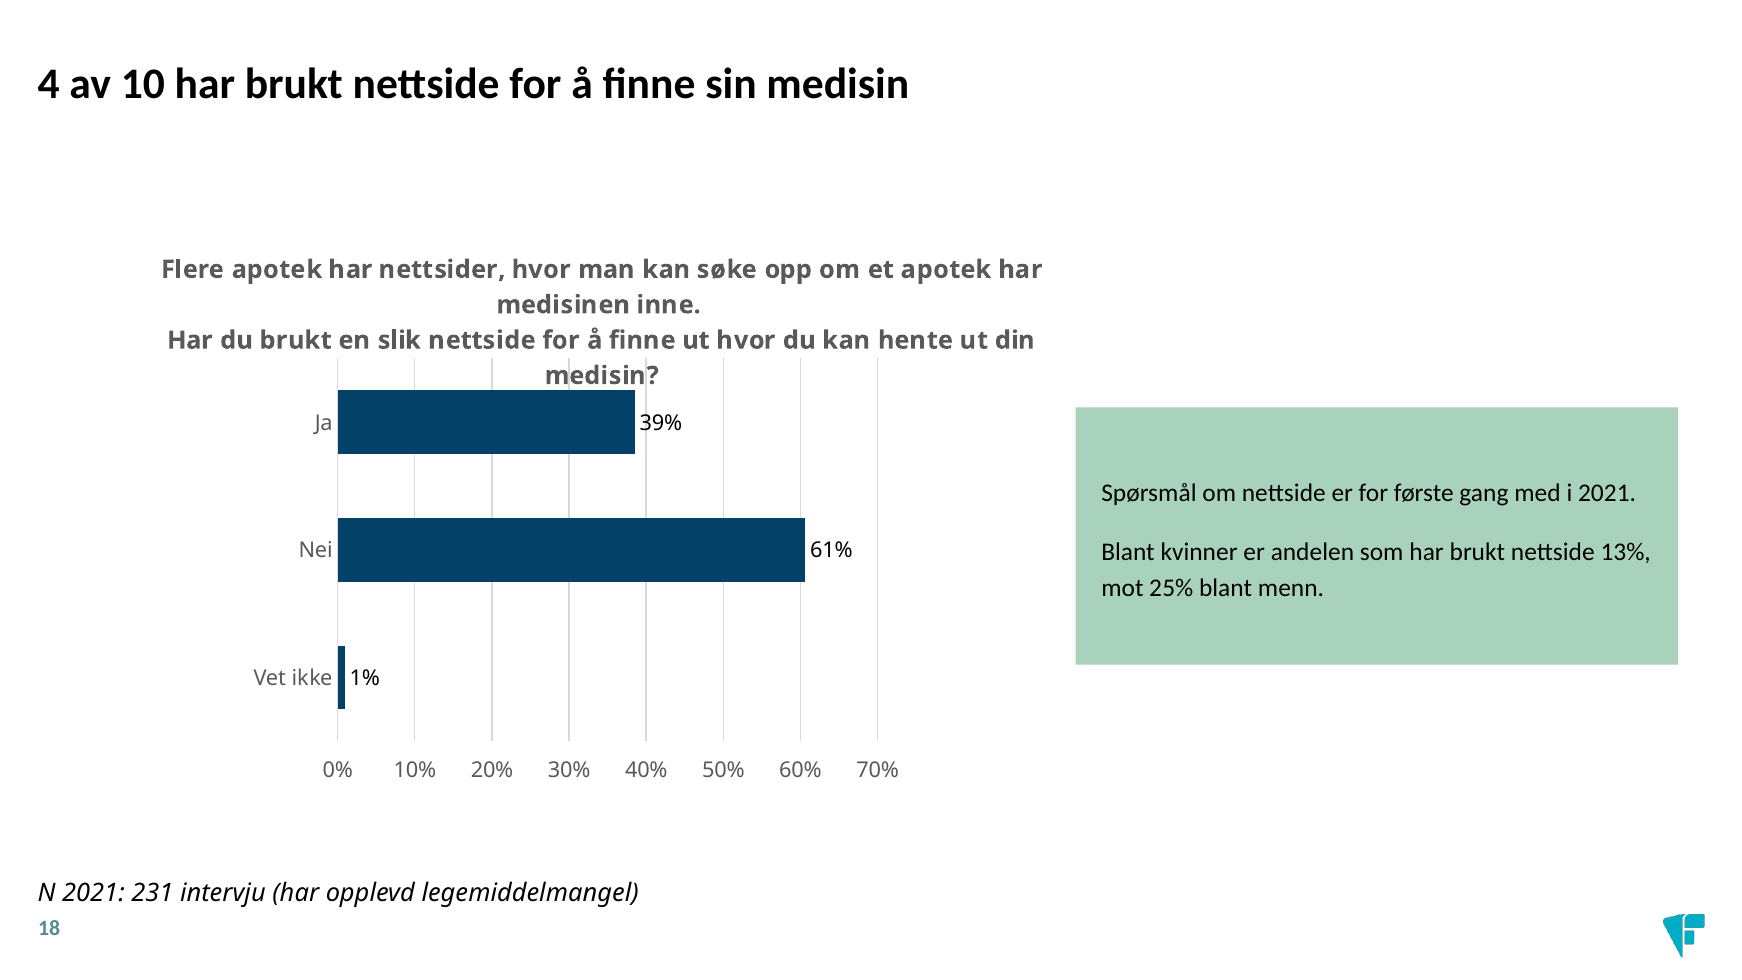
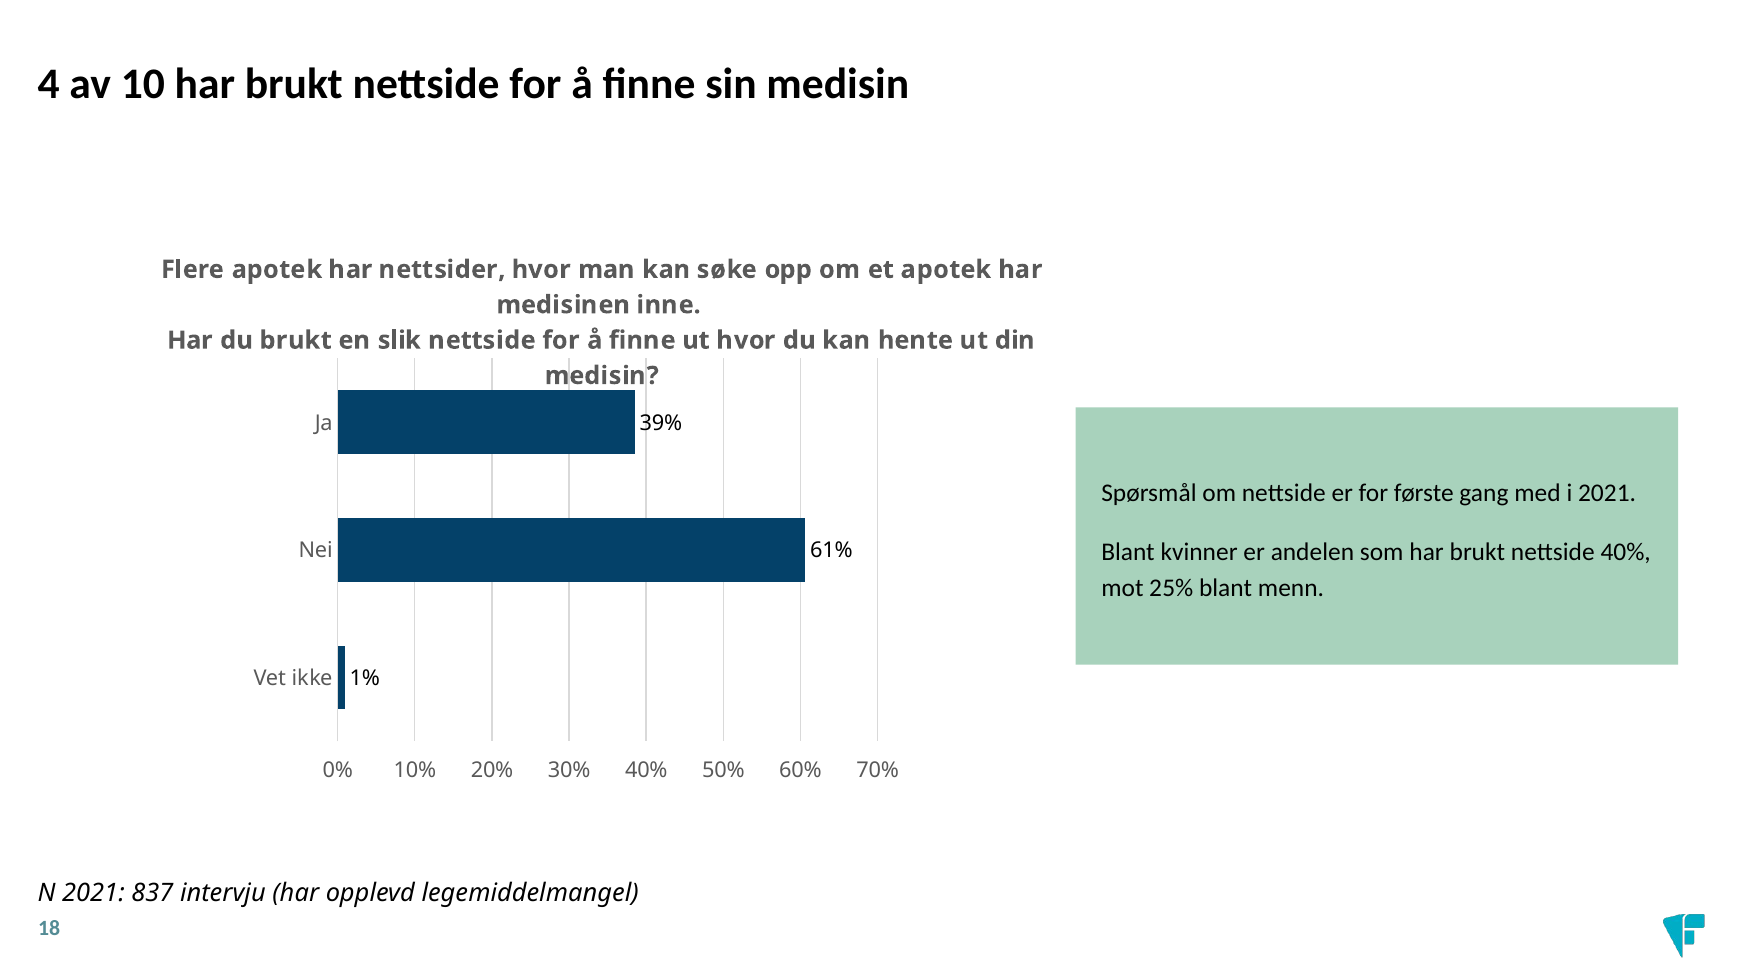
nettside 13%: 13% -> 40% (1626, 552)
231: 231 -> 837 (152, 893)
